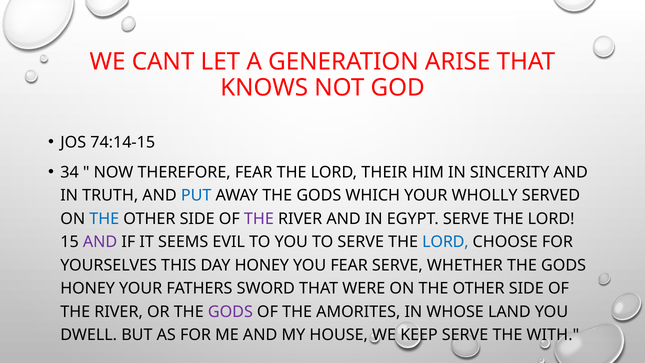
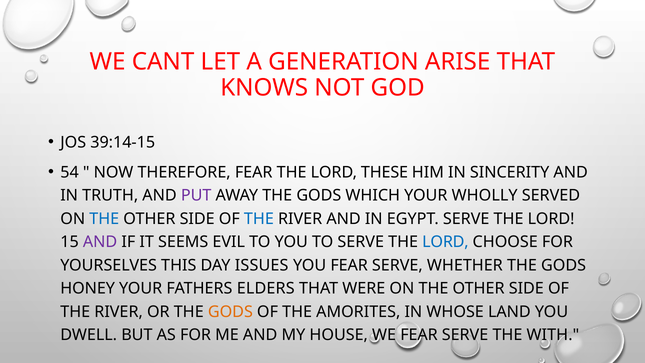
74:14-15: 74:14-15 -> 39:14-15 (123, 142)
34: 34 -> 54 (70, 172)
THEIR: THEIR -> THESE (385, 172)
PUT colour: blue -> purple (196, 195)
THE colour: purple -> blue (259, 219)
DAY HONEY: HONEY -> ISSUES (262, 265)
SWORD: SWORD -> ELDERS (266, 288)
GODS colour: purple -> orange (230, 312)
WE KEEP: KEEP -> FEAR (419, 335)
